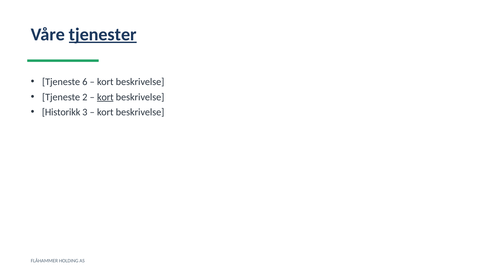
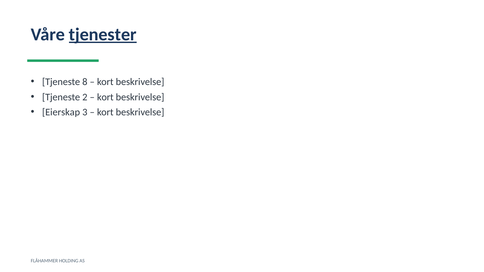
6: 6 -> 8 (85, 82)
kort underline: present -> none (105, 97)
Historikk: Historikk -> Eierskap (61, 112)
